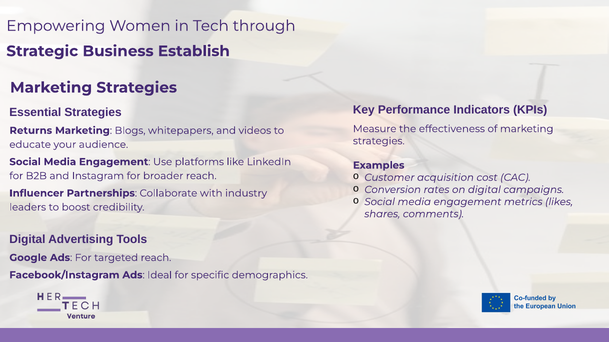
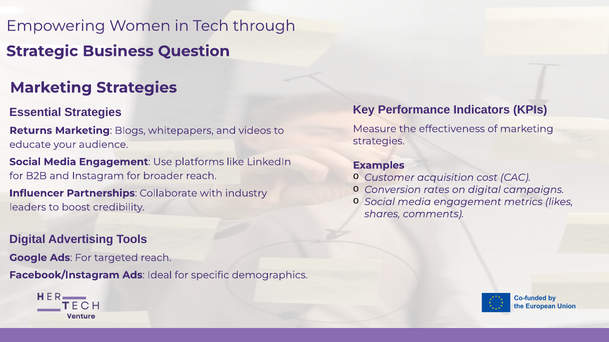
Establish: Establish -> Question (194, 51)
